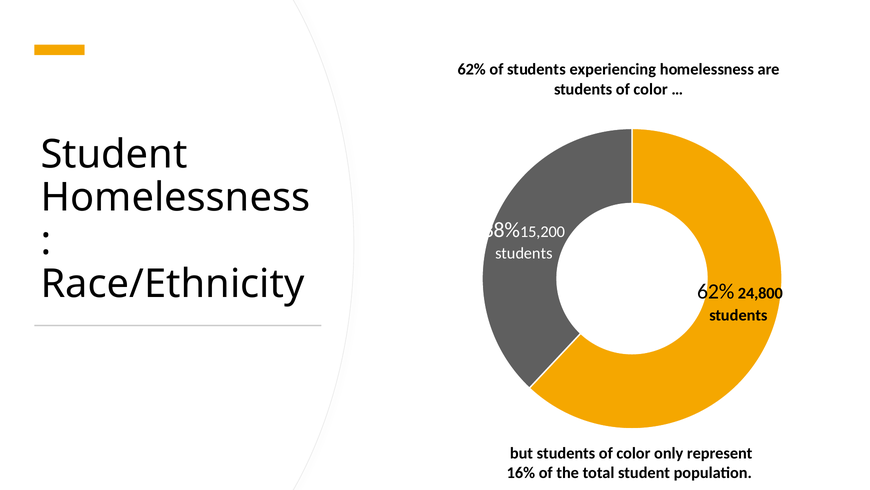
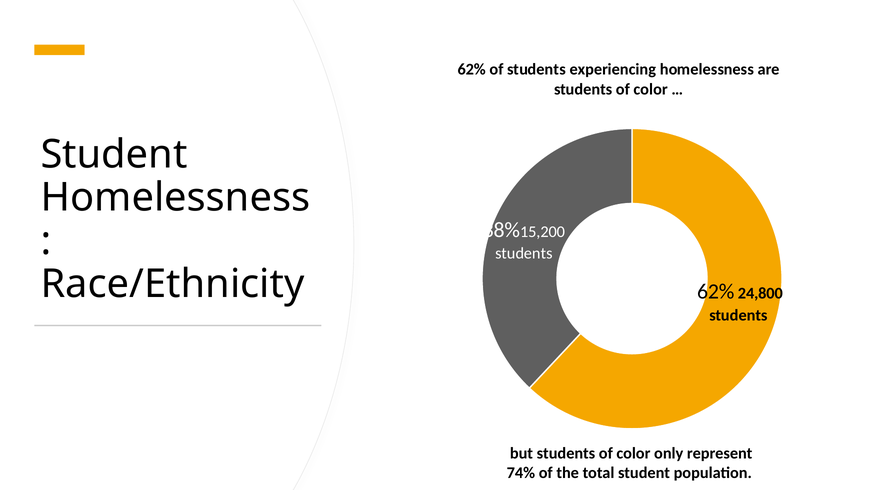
16%: 16% -> 74% (521, 472)
